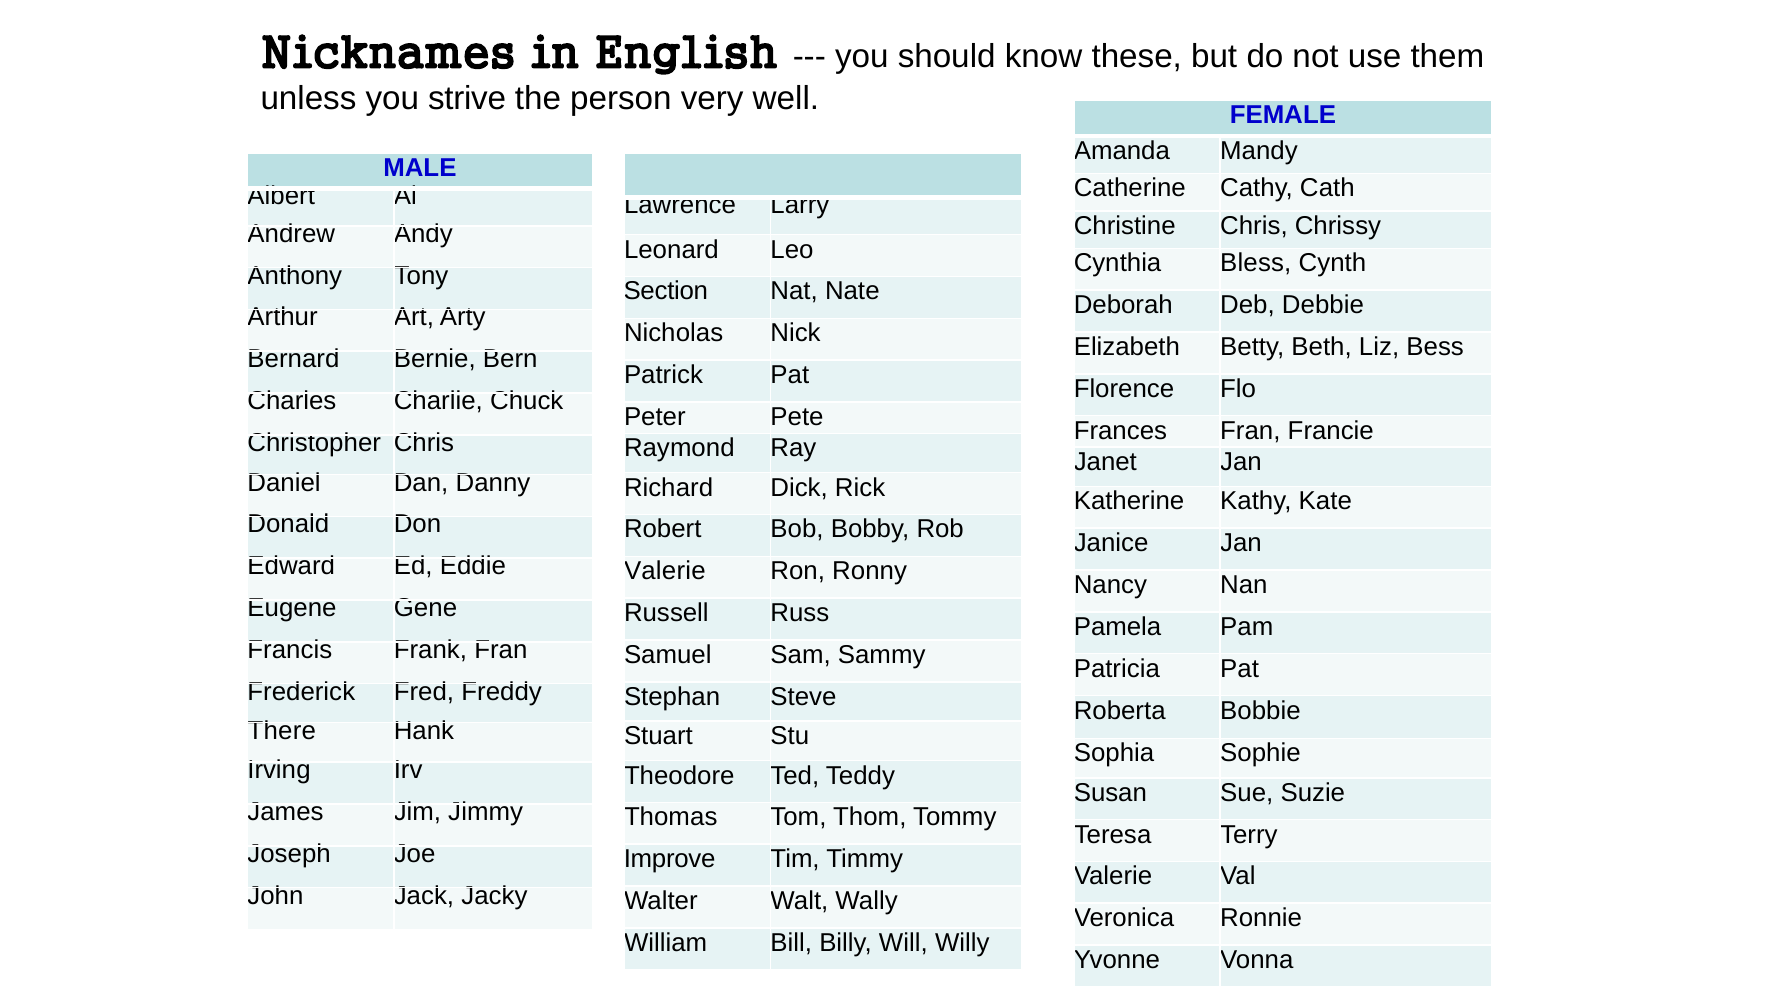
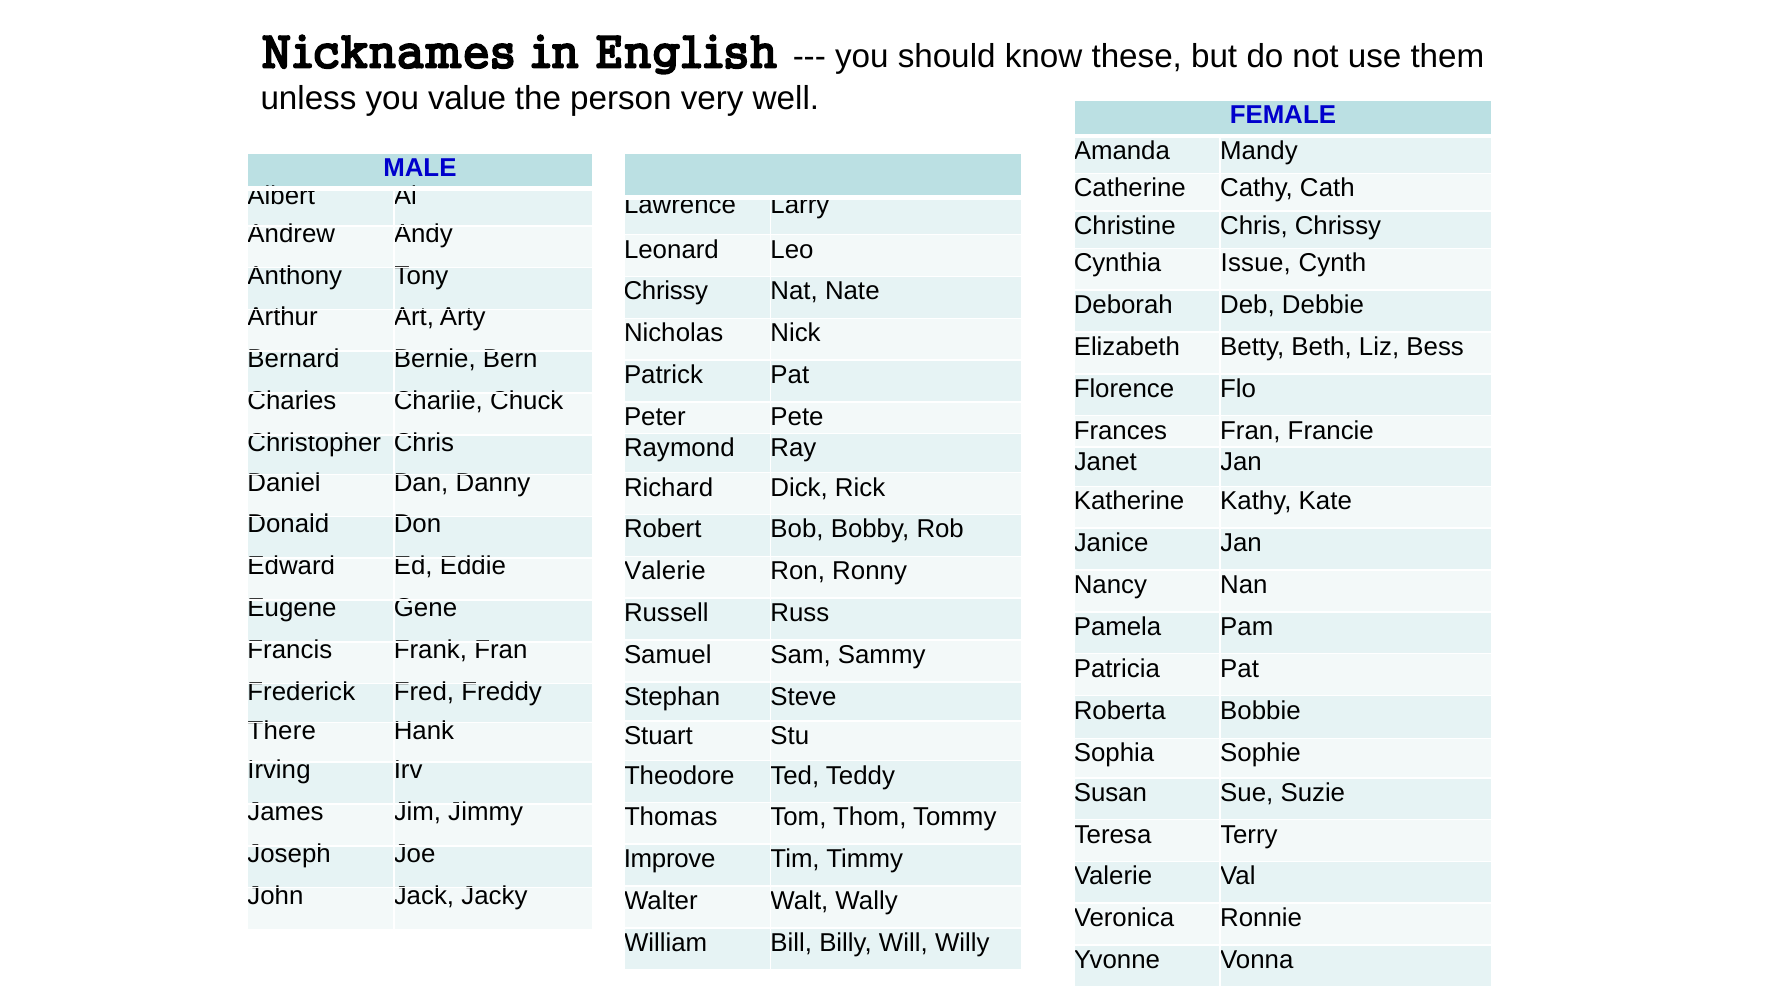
strive: strive -> value (467, 99)
Bless: Bless -> Issue (1256, 263)
Section: Section -> Chrissy (666, 291)
